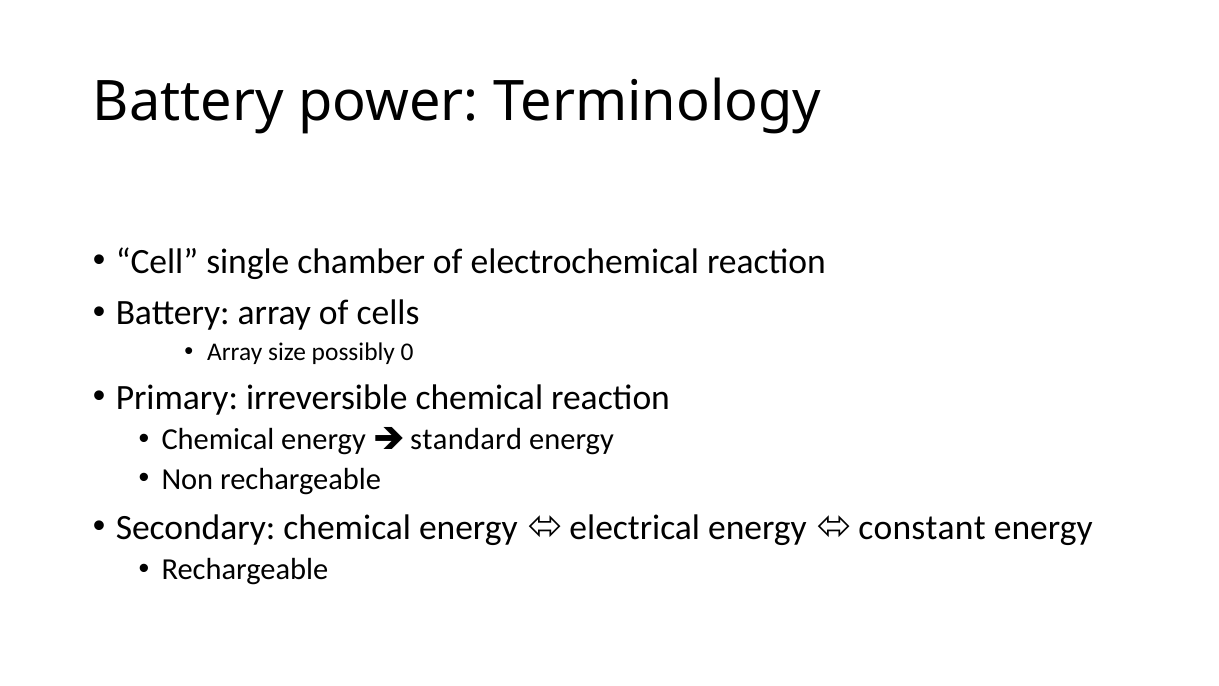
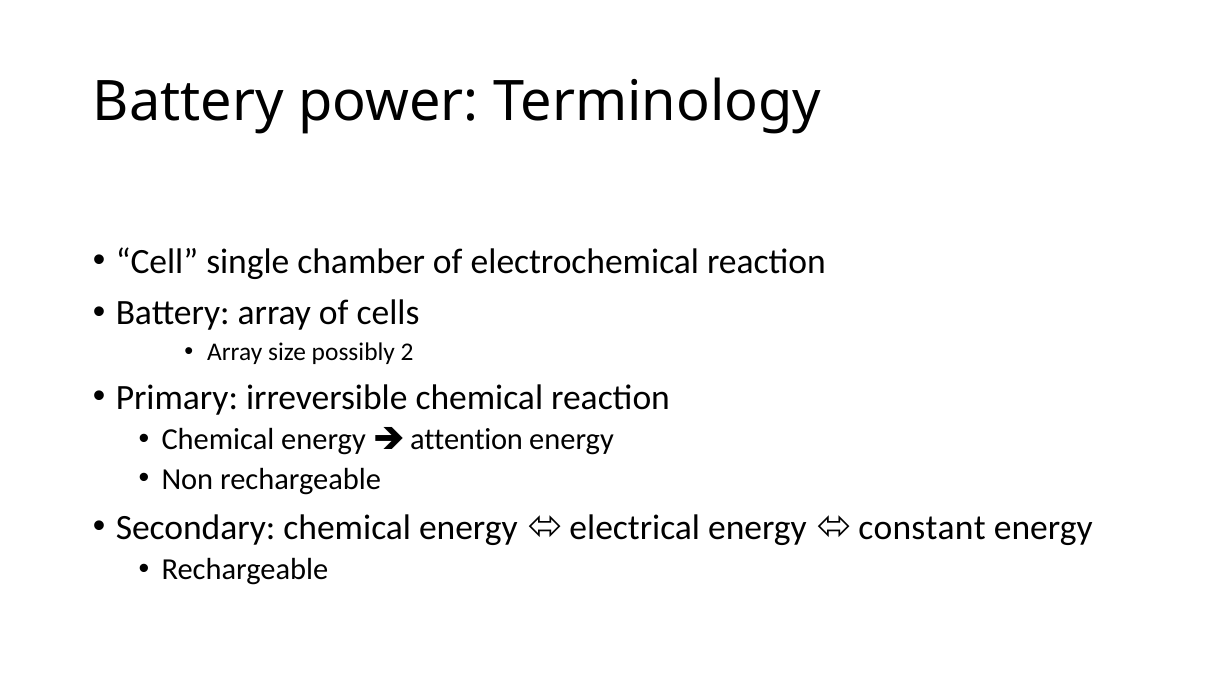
0: 0 -> 2 (407, 352)
standard: standard -> attention (466, 440)
